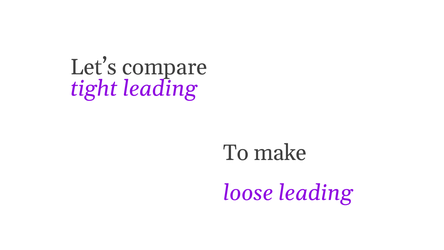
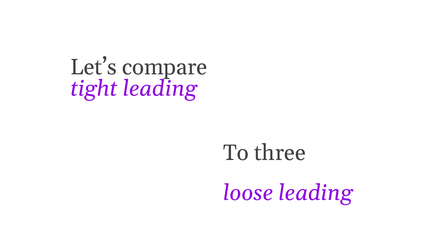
make: make -> three (280, 153)
